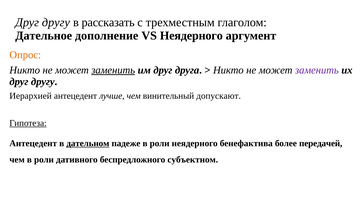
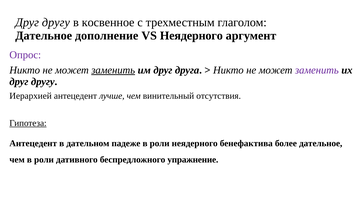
рассказать: рассказать -> косвенное (108, 22)
Опрос colour: orange -> purple (25, 55)
допускают: допускают -> отсутствия (219, 96)
дательном underline: present -> none (88, 143)
более передачей: передачей -> дательное (321, 143)
субъектном: субъектном -> упражнение (193, 159)
